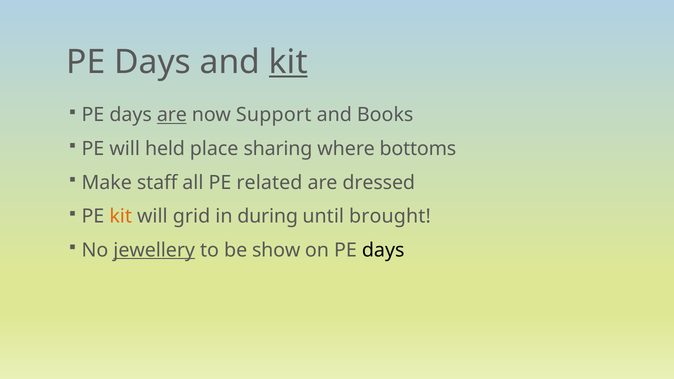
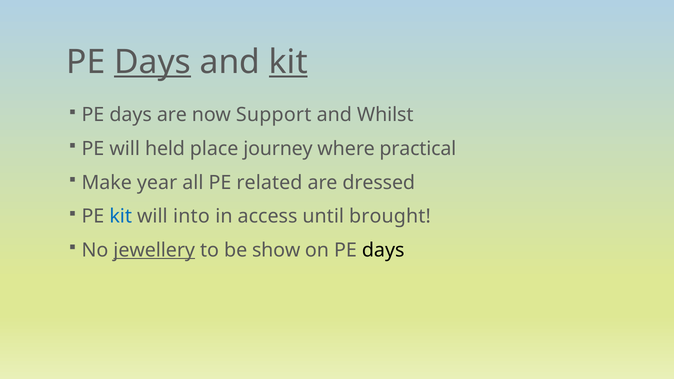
Days underline: none -> present (153, 62)
are underline: present -> none (172, 115)
Books: Books -> Whilst (385, 115)
sharing: sharing -> journey (278, 149)
bottoms: bottoms -> practical (418, 149)
staff: staff -> year (157, 183)
kit colour: orange -> blue (121, 216)
grid: grid -> into (191, 216)
during: during -> access (268, 216)
